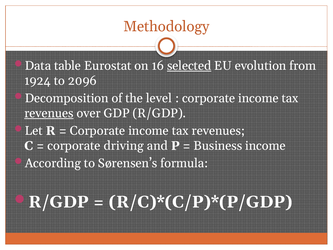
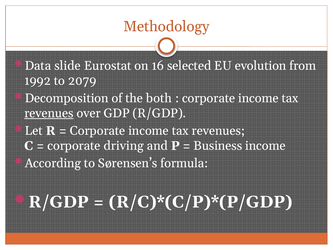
table: table -> slide (67, 66)
selected underline: present -> none (189, 66)
1924: 1924 -> 1992 (38, 81)
2096: 2096 -> 2079 (82, 81)
level: level -> both (159, 98)
